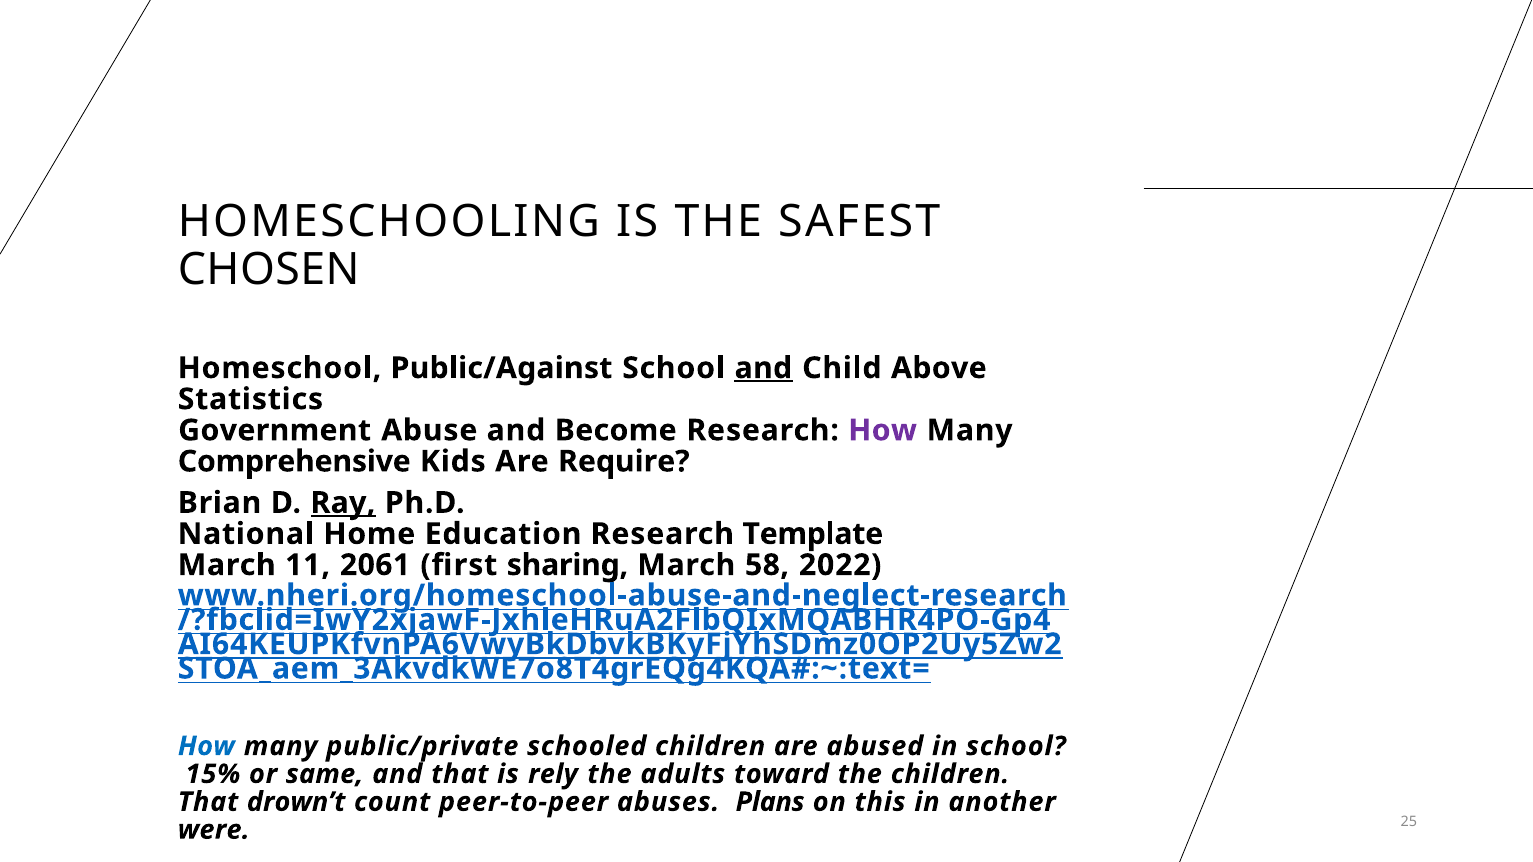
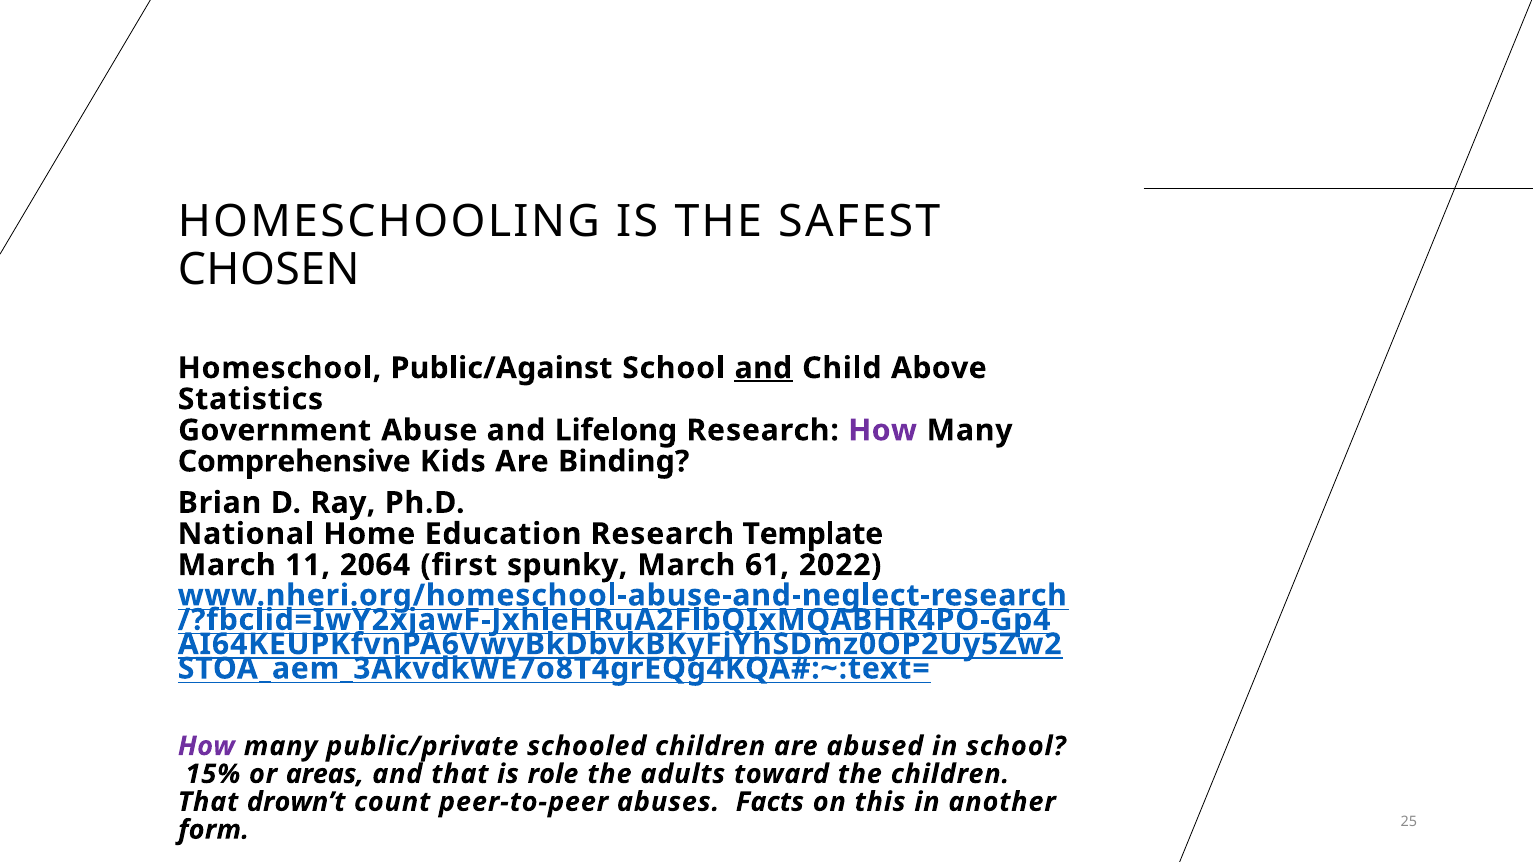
Become: Become -> Lifelong (616, 431)
Require: Require -> Binding (624, 462)
Ray underline: present -> none (343, 503)
2061: 2061 -> 2064 (375, 565)
sharing: sharing -> spunky (567, 565)
58: 58 -> 61 (767, 565)
How colour: blue -> purple (206, 746)
same: same -> areas (325, 774)
rely: rely -> role (553, 774)
Plans: Plans -> Facts (770, 802)
were: were -> form (214, 830)
